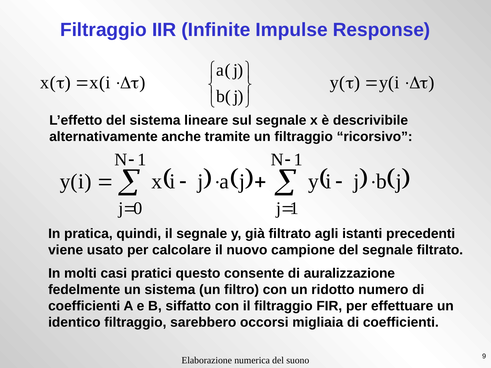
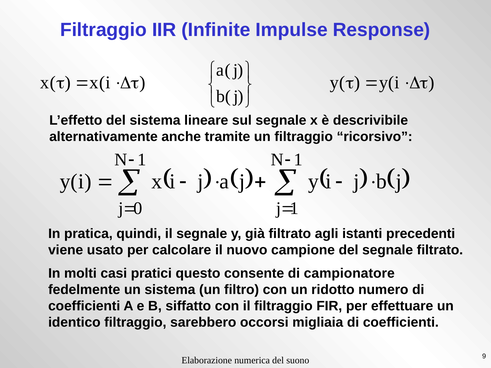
auralizzazione: auralizzazione -> campionatore (349, 273)
